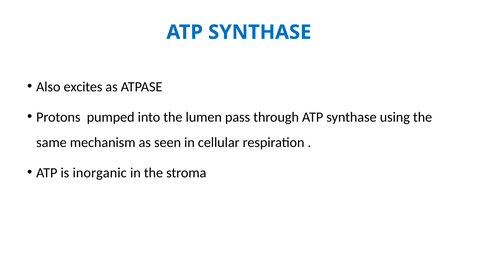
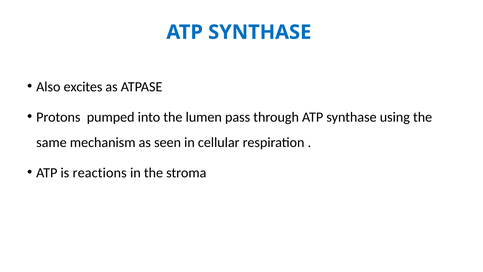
inorganic: inorganic -> reactions (100, 173)
